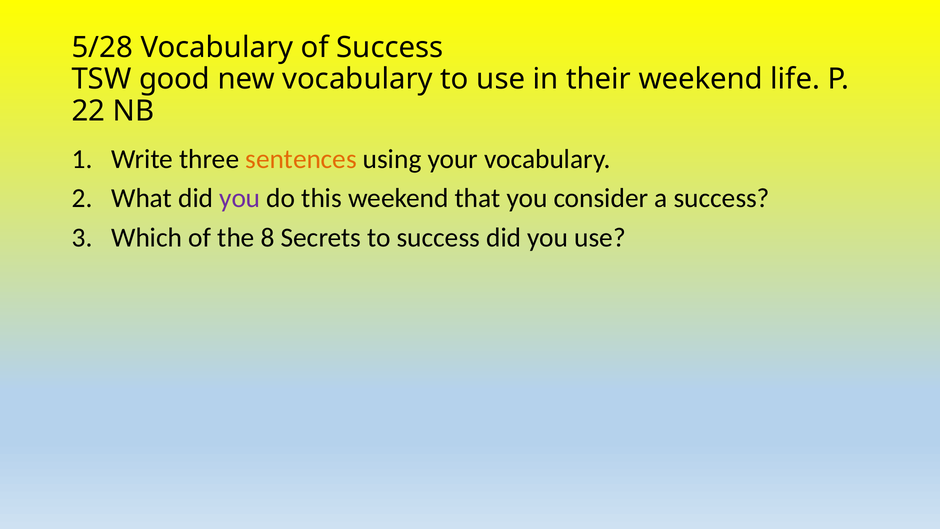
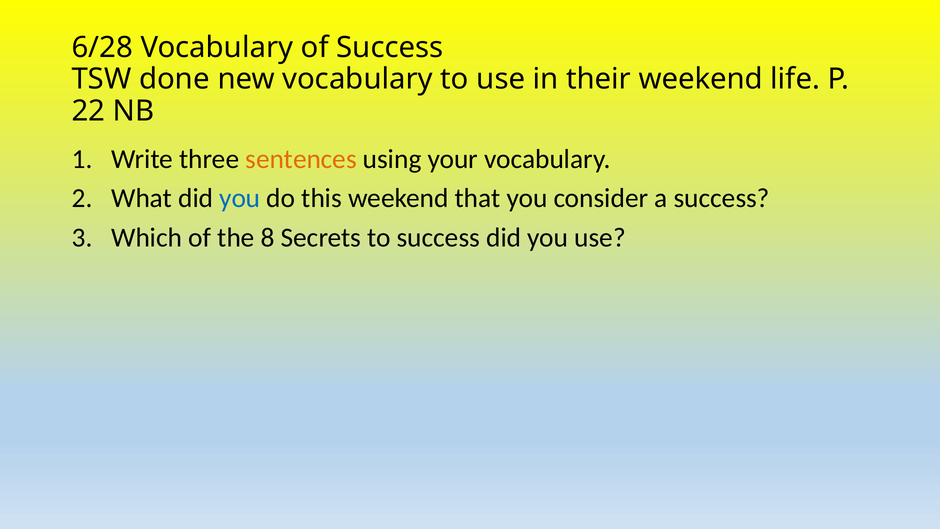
5/28: 5/28 -> 6/28 (102, 47)
good: good -> done (174, 79)
you colour: purple -> blue (240, 198)
